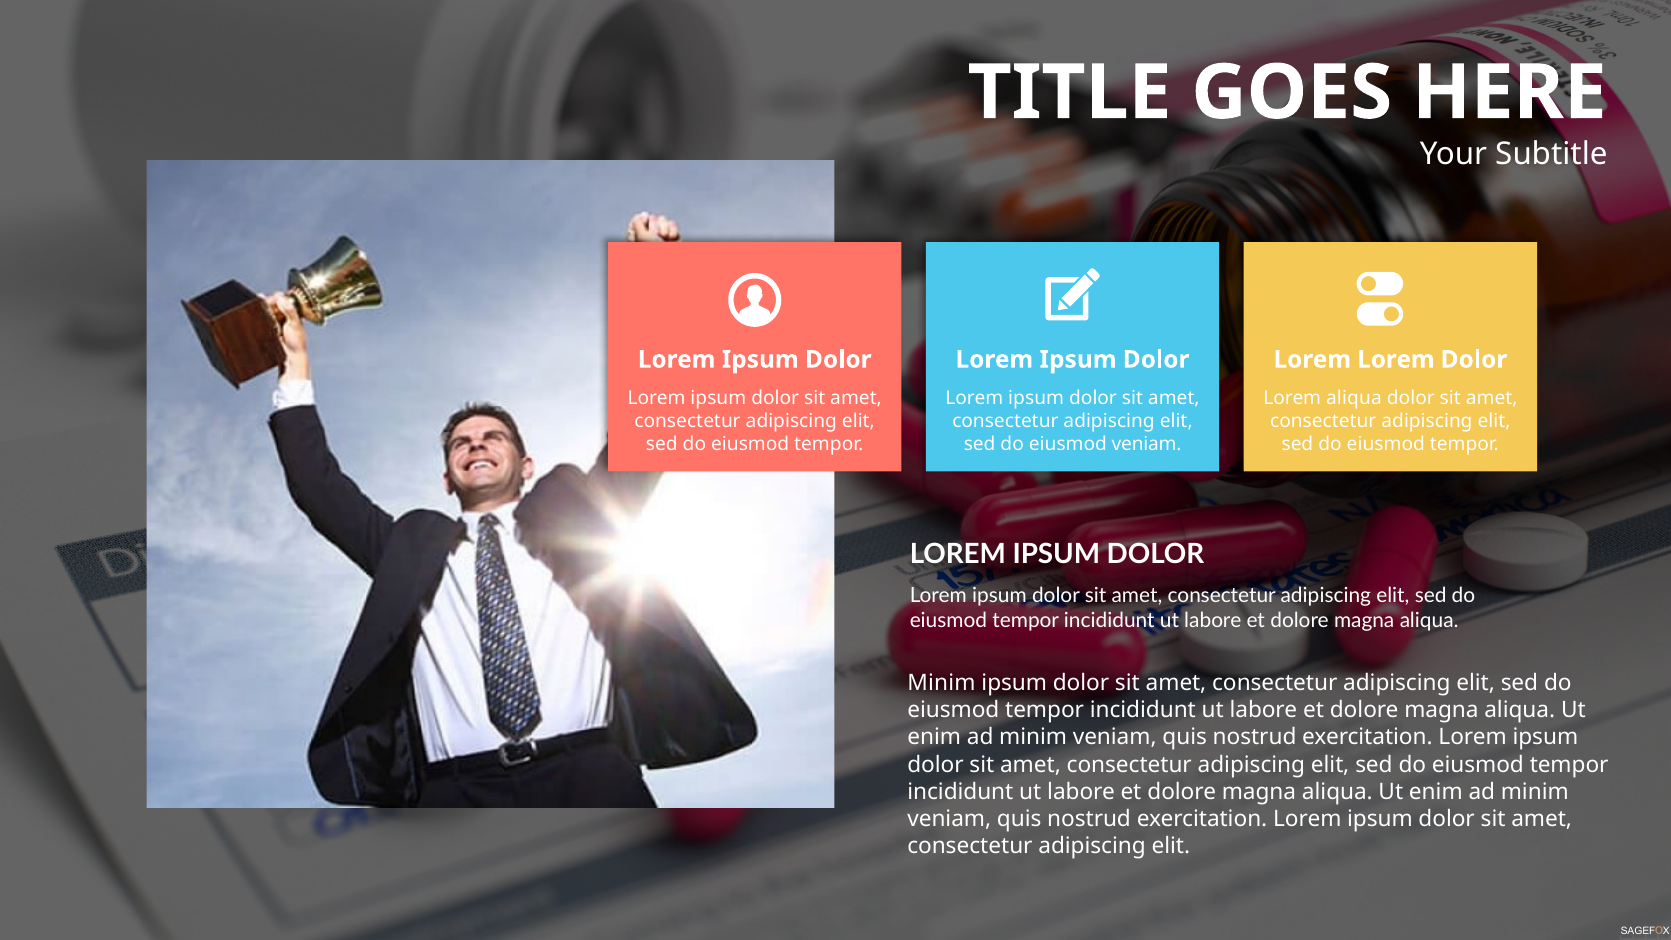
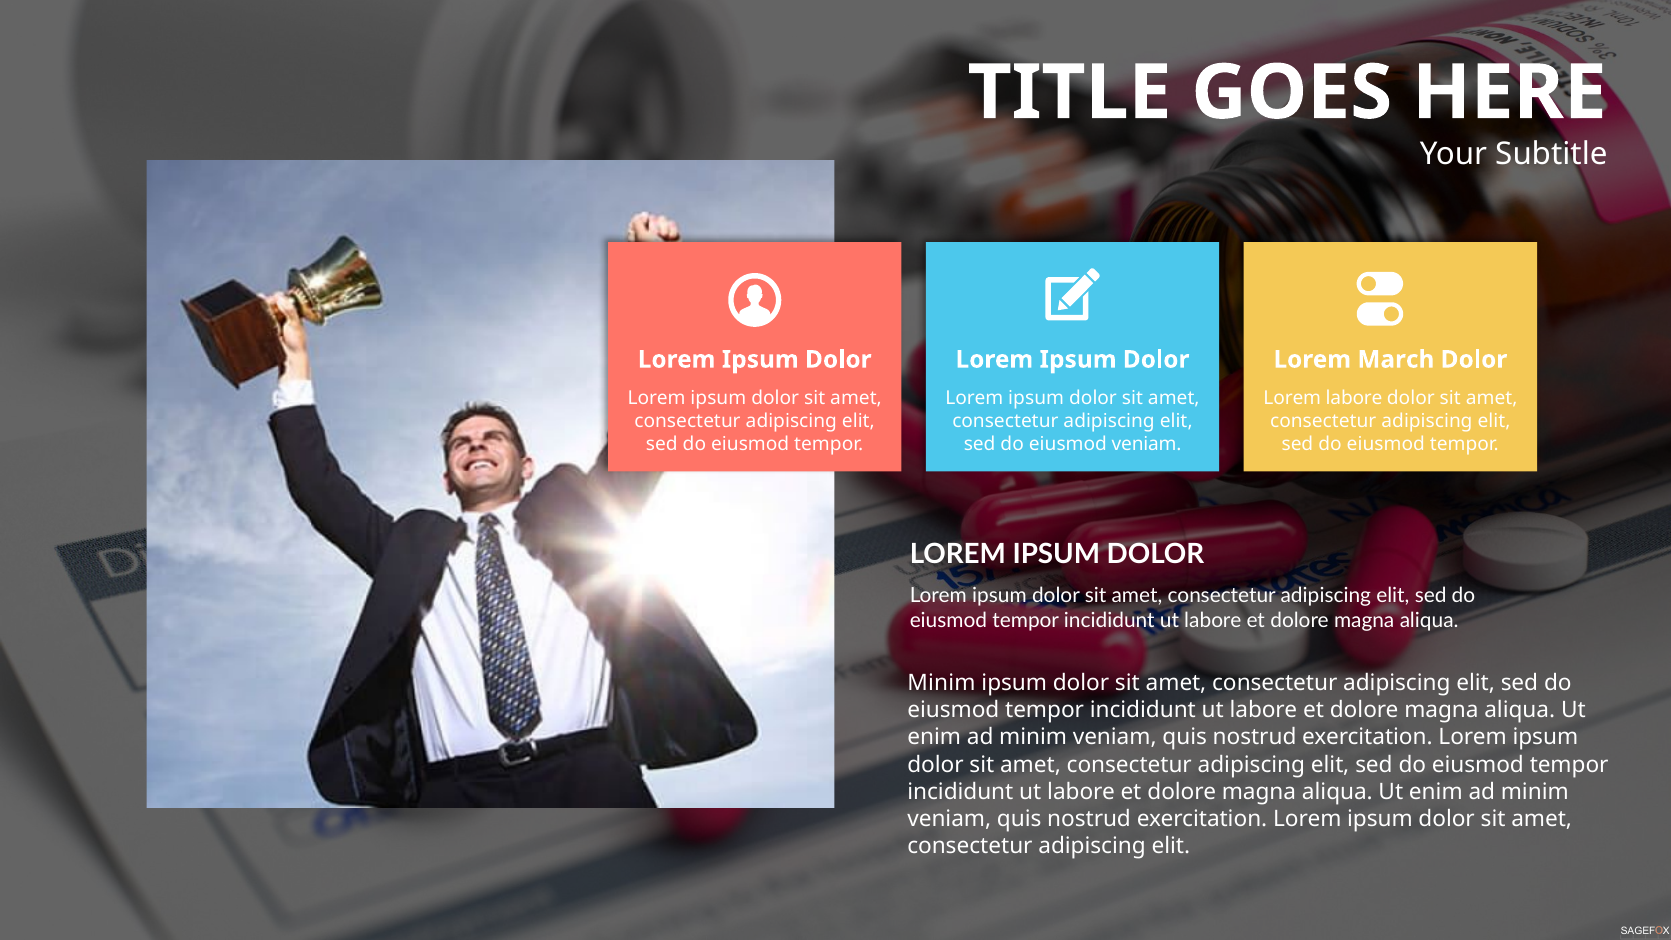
Lorem Lorem: Lorem -> March (1396, 360)
Lorem aliqua: aliqua -> labore (1354, 398)
